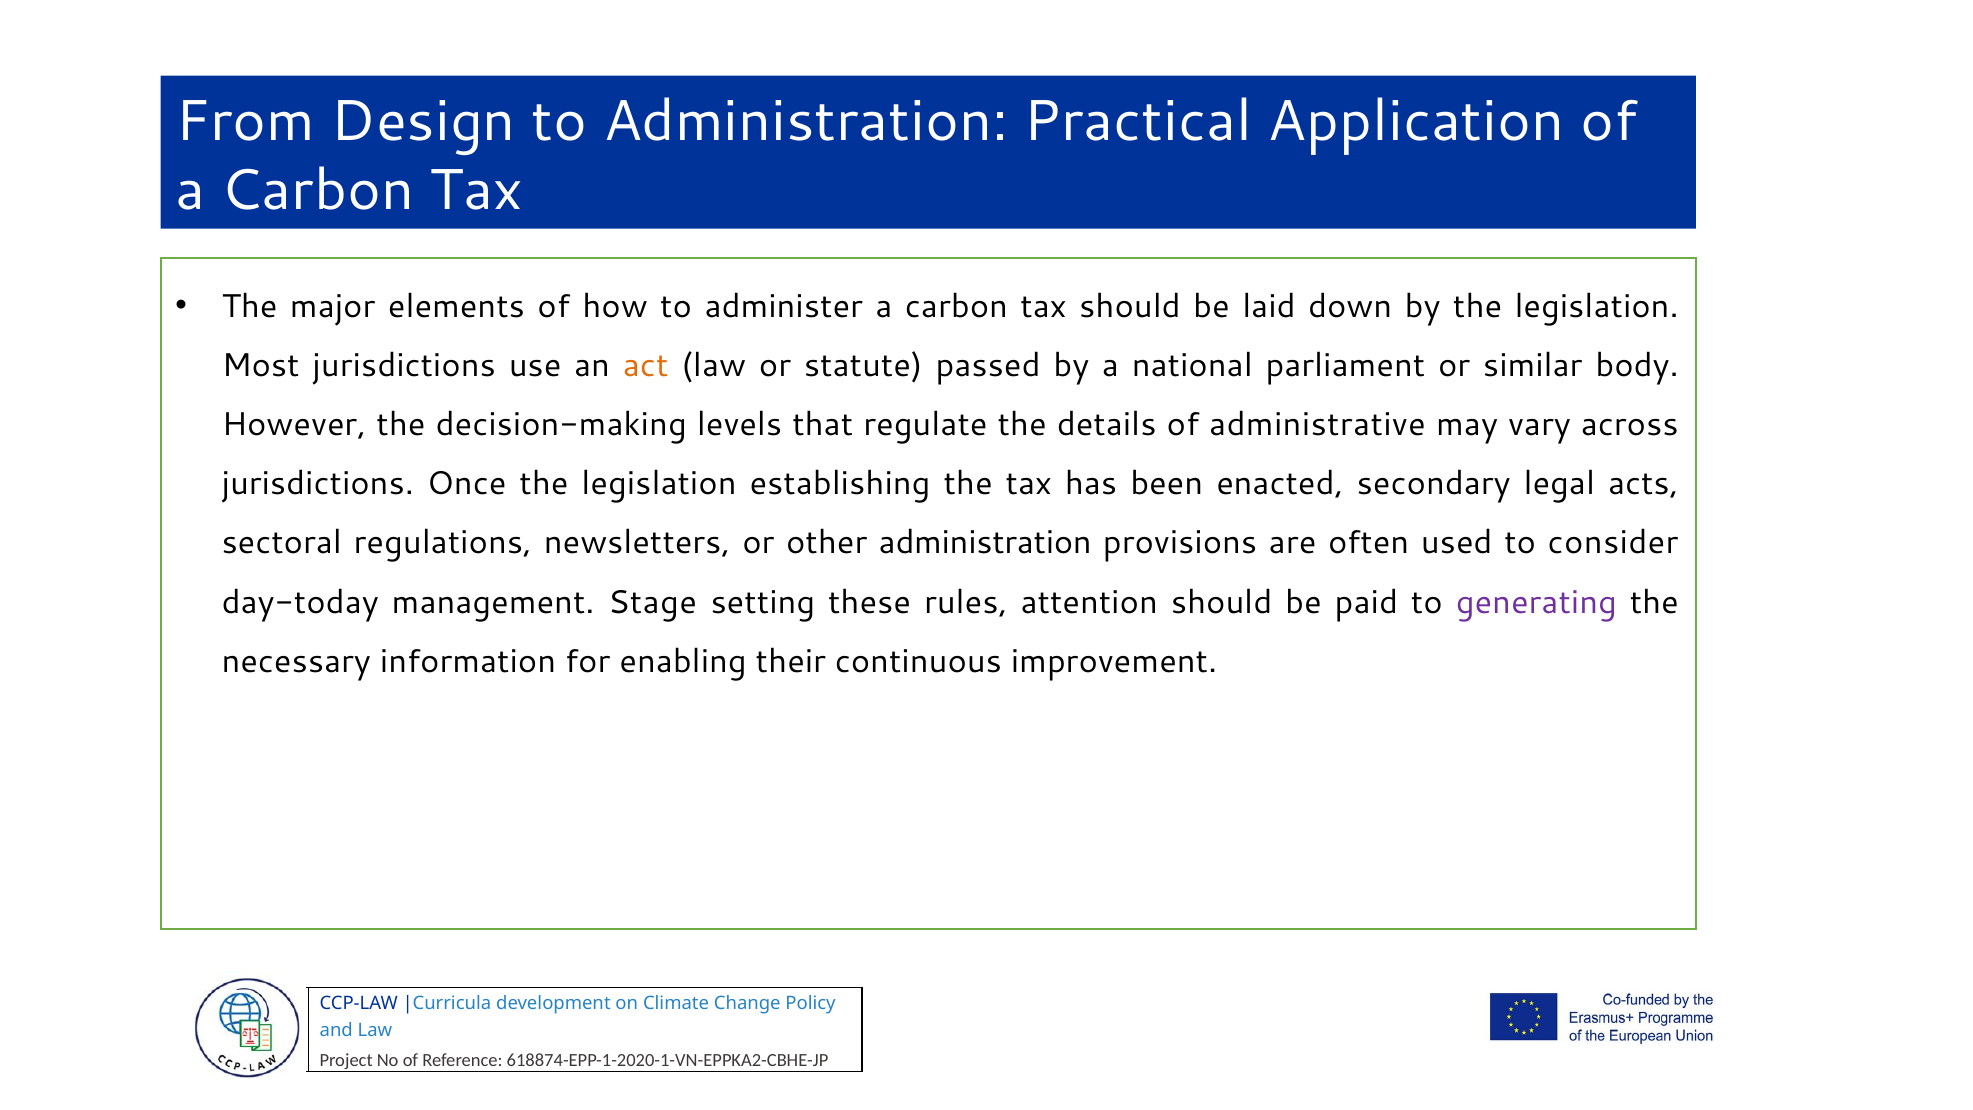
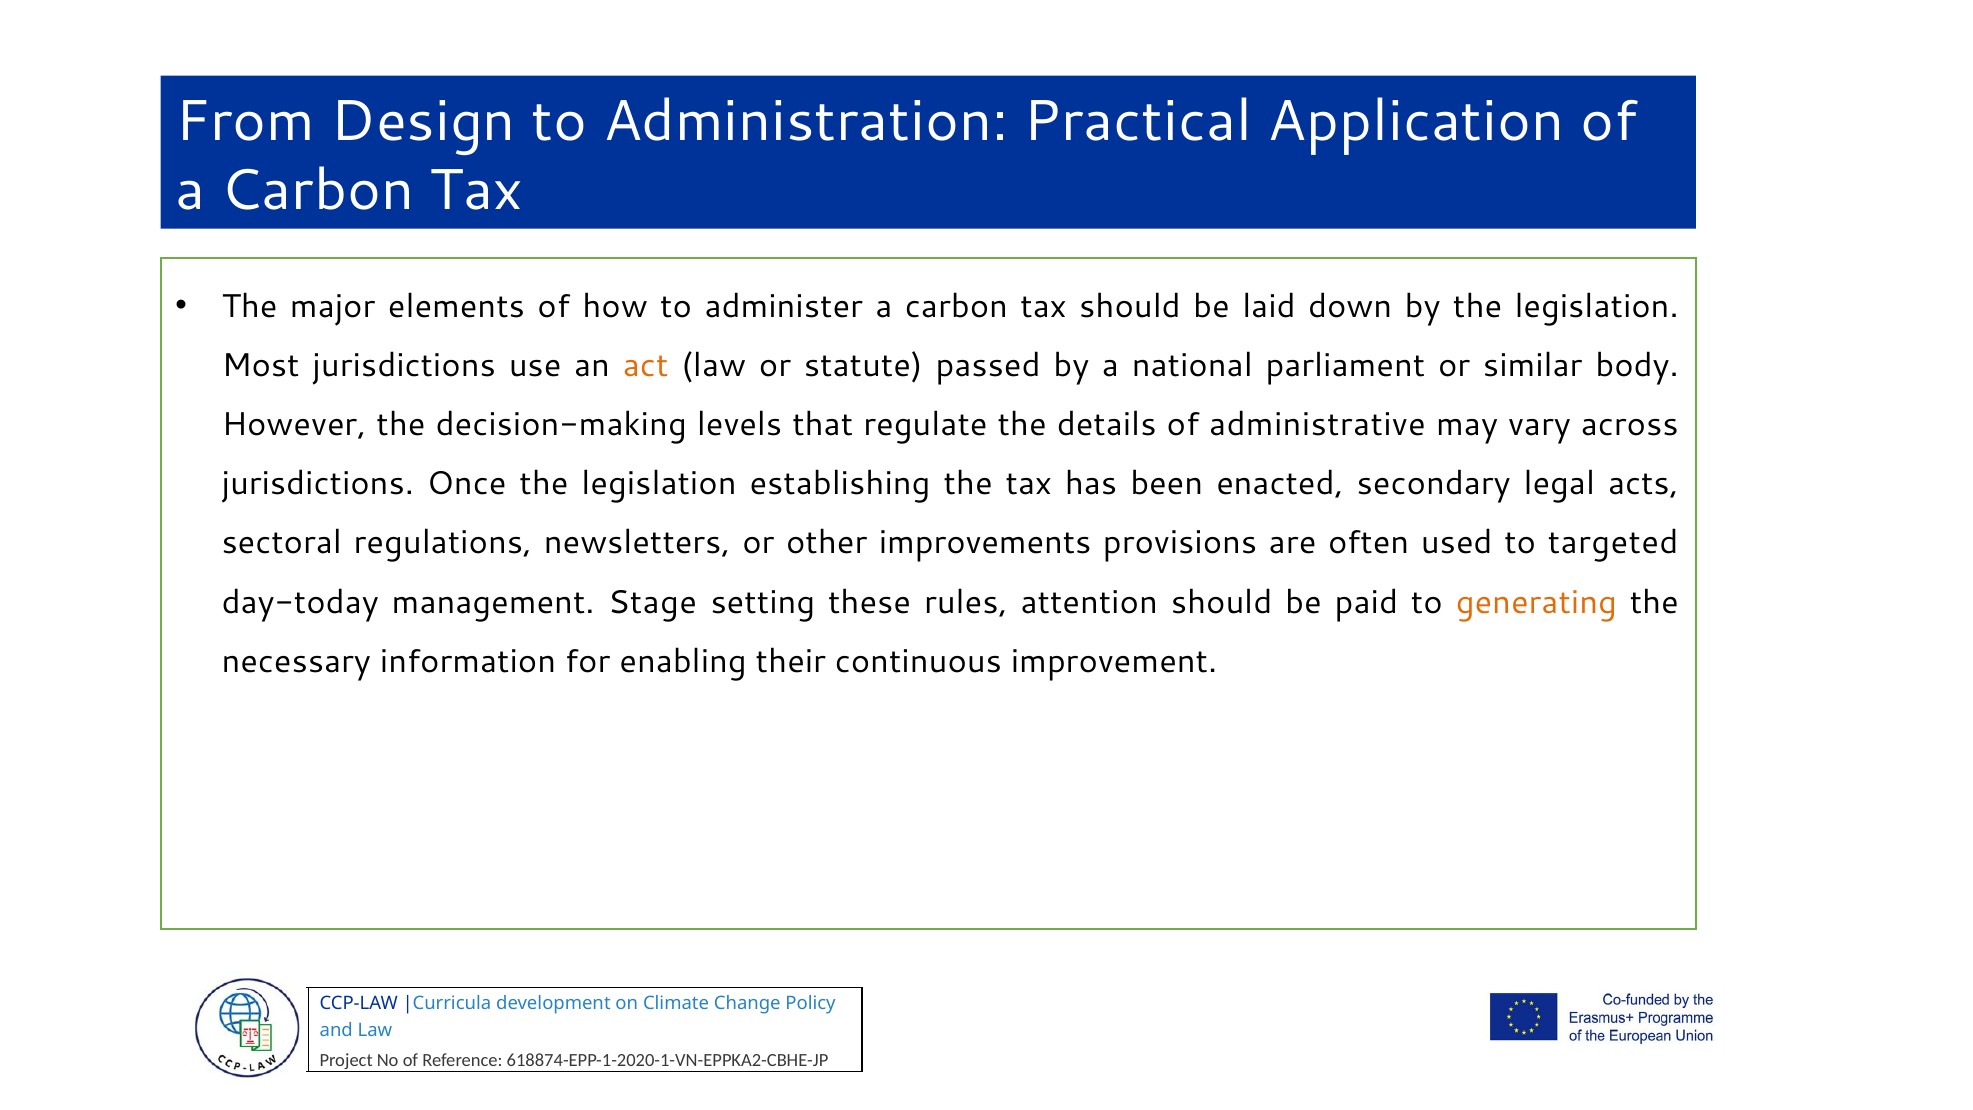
other administration: administration -> improvements (985, 543)
consider: consider -> targeted (1613, 543)
generating colour: purple -> orange (1536, 602)
